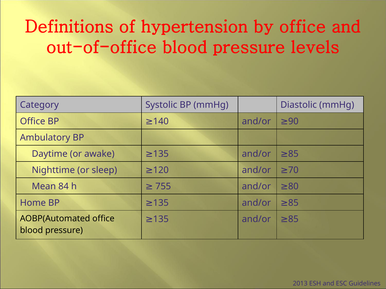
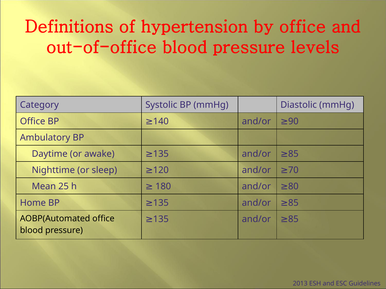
84: 84 -> 25 (64, 187)
755: 755 -> 180 (163, 187)
